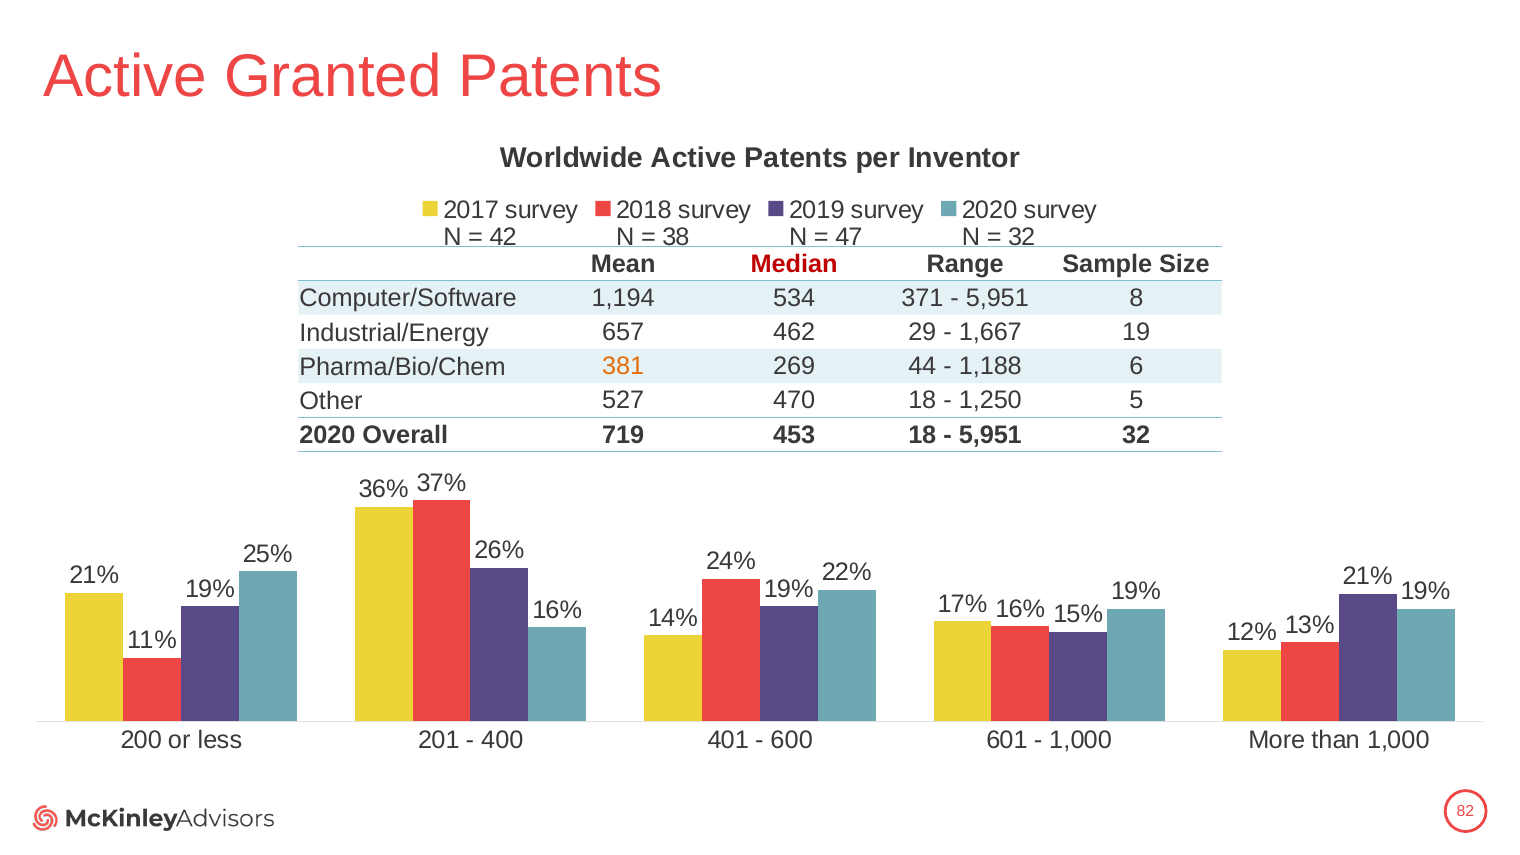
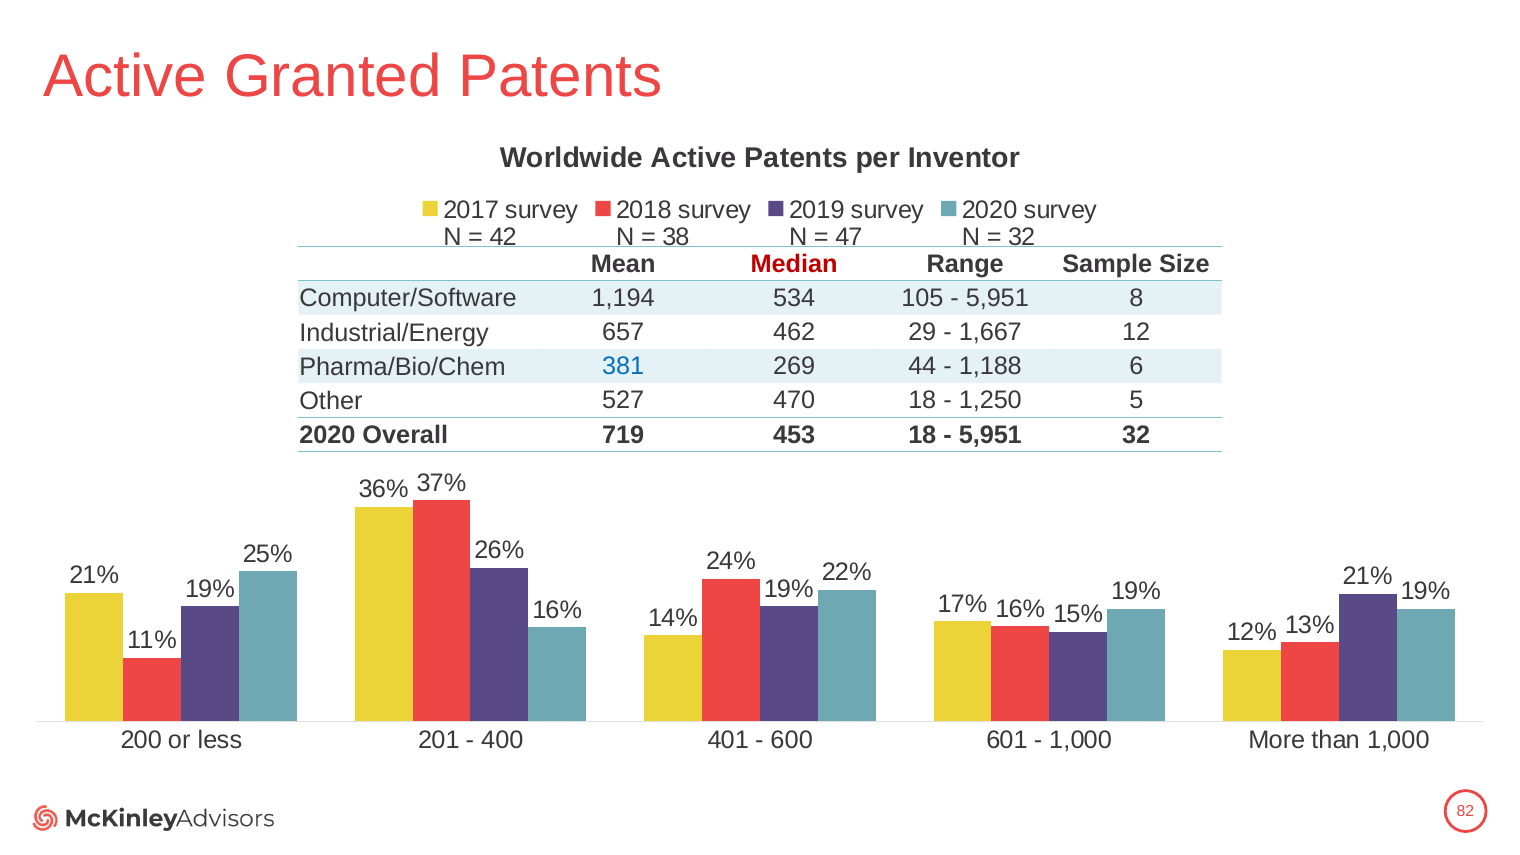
371: 371 -> 105 (922, 298)
19: 19 -> 12 (1136, 332)
381 colour: orange -> blue (623, 366)
